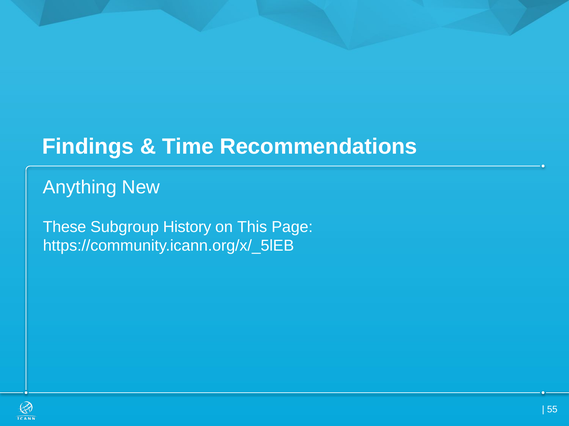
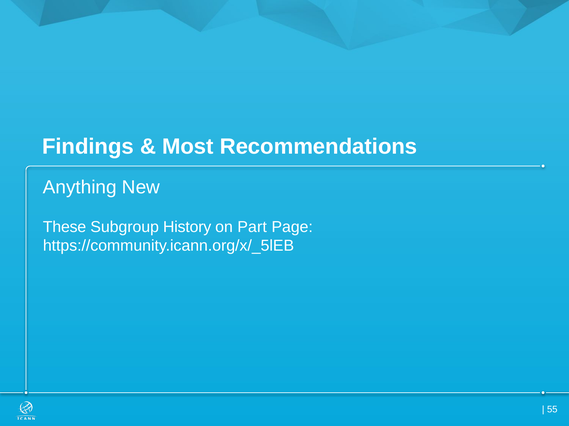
Time: Time -> Most (188, 147)
This: This -> Part (252, 227)
